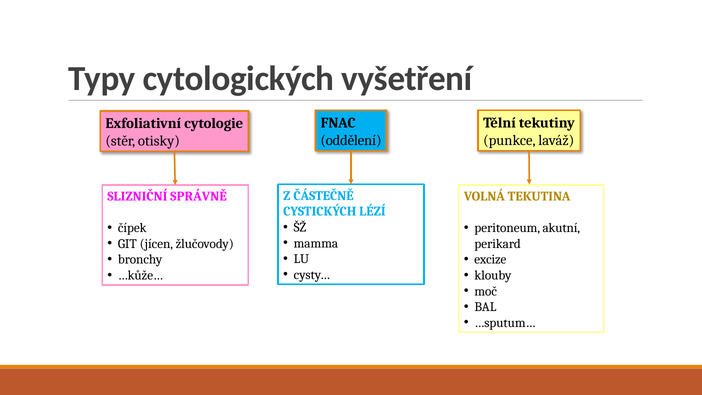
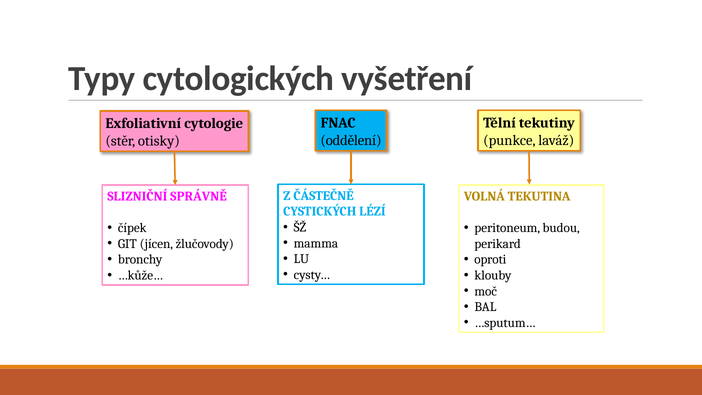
akutní: akutní -> budou (561, 228)
excize: excize -> oproti (490, 260)
